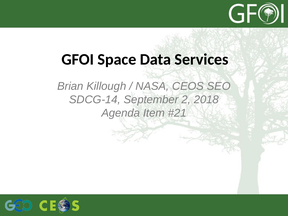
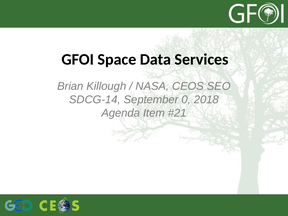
2: 2 -> 0 (186, 100)
